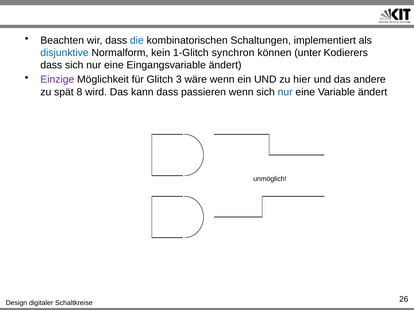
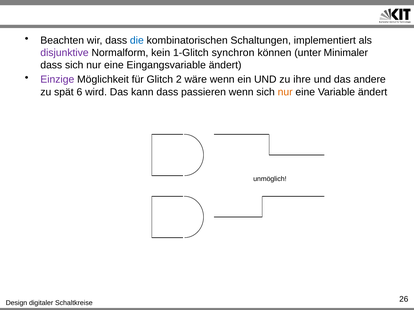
disjunktive colour: blue -> purple (64, 53)
Kodierers: Kodierers -> Minimaler (346, 53)
3: 3 -> 2 (179, 80)
hier: hier -> ihre (302, 80)
8: 8 -> 6 (79, 92)
nur colour: blue -> orange (285, 92)
